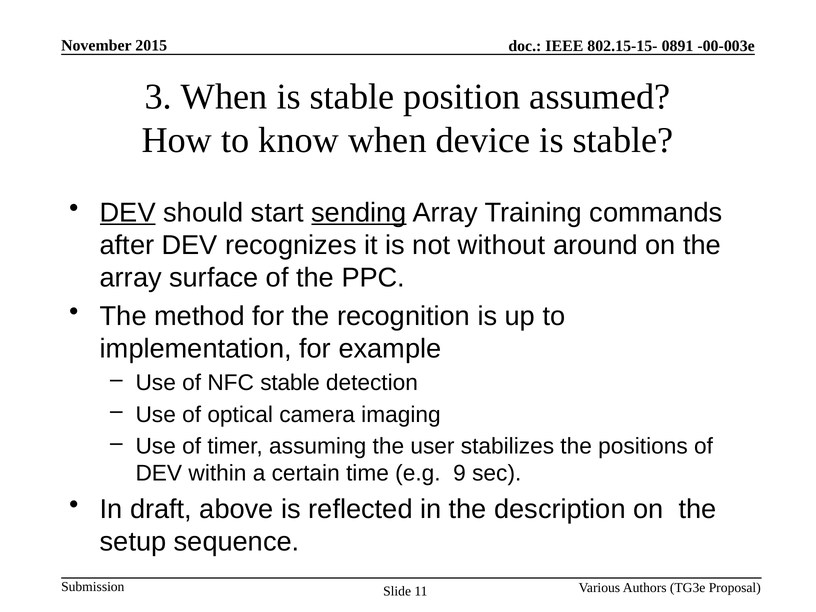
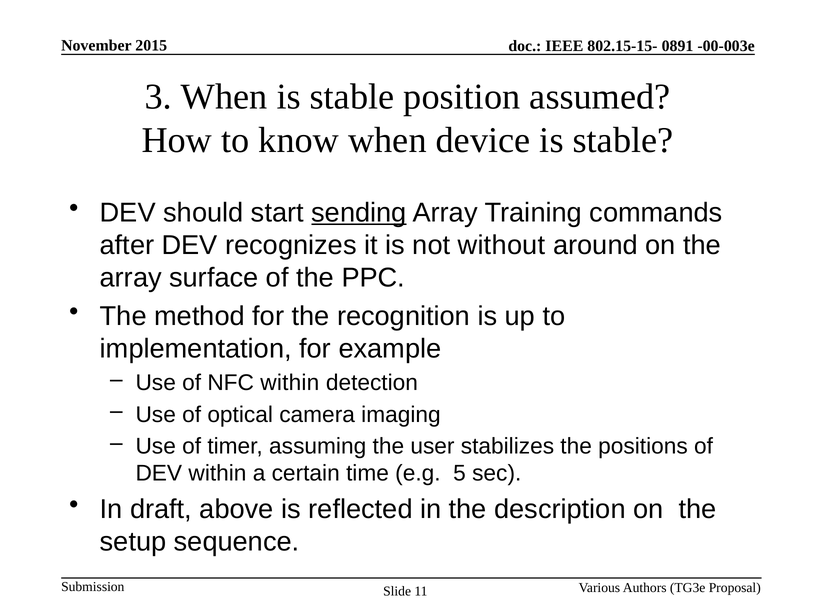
DEV underline: present -> none (128, 213)
NFC stable: stable -> within (290, 383)
9: 9 -> 5 (459, 474)
